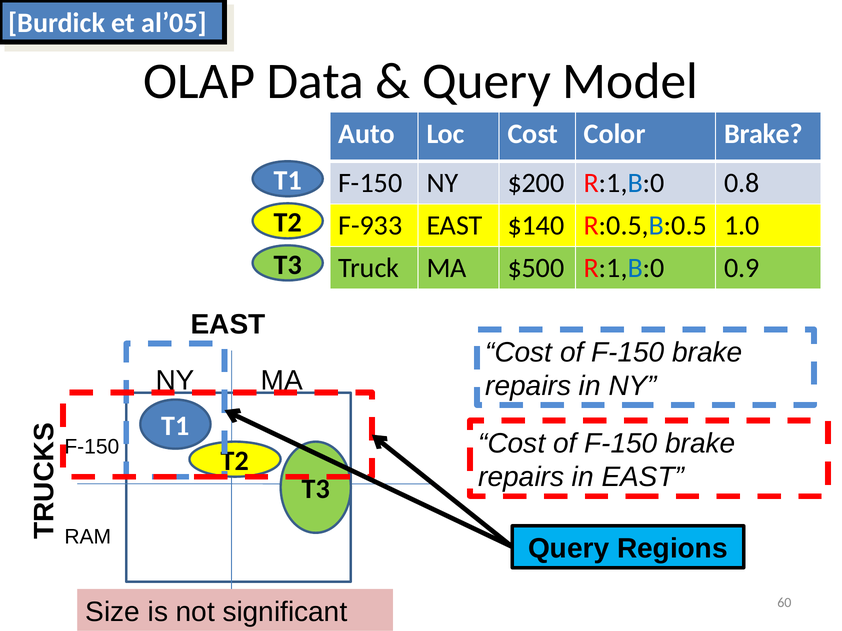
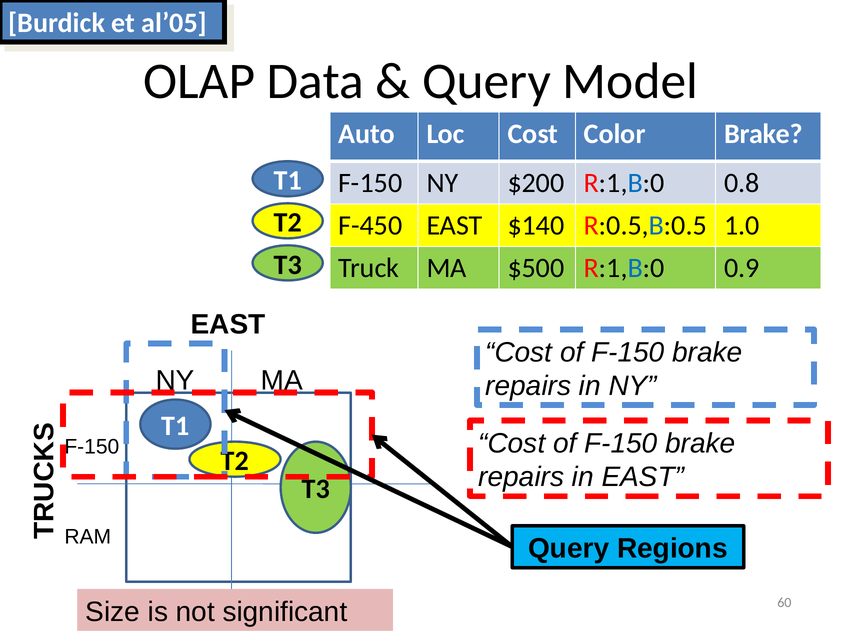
F-933: F-933 -> F-450 (370, 226)
